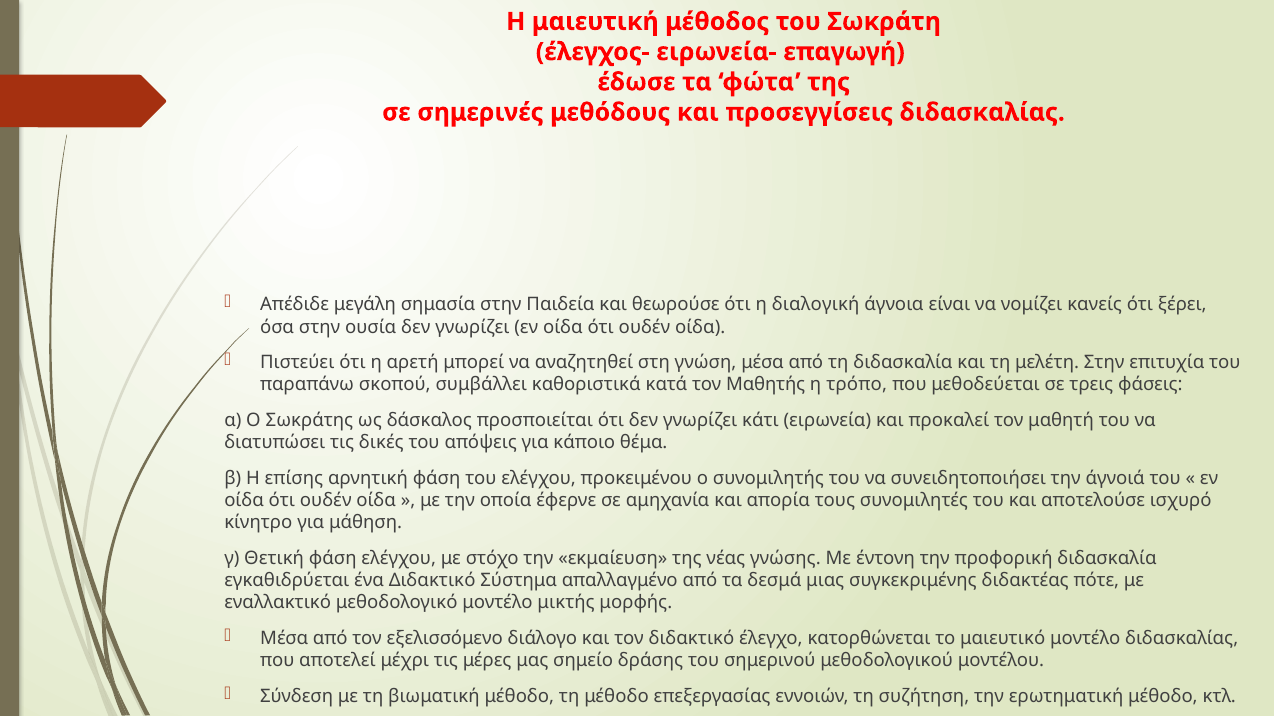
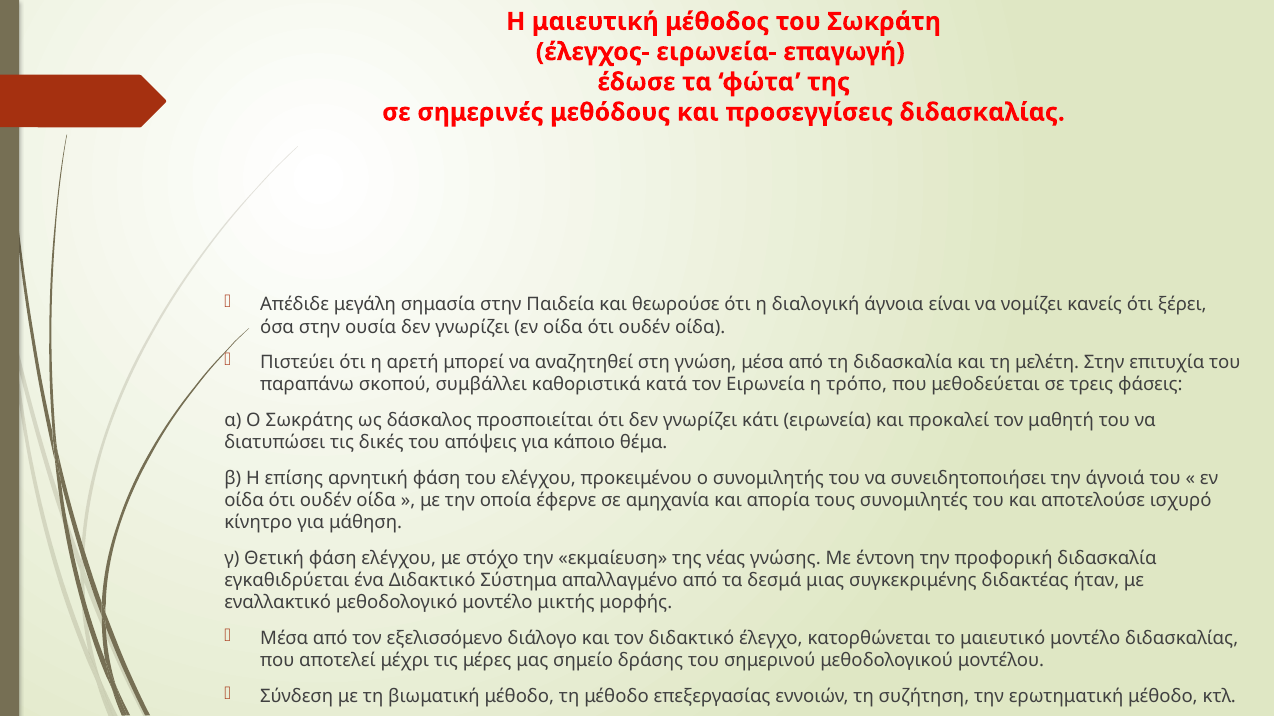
τον Μαθητής: Μαθητής -> Ειρωνεία (766, 385)
πότε: πότε -> ήταν (1096, 581)
